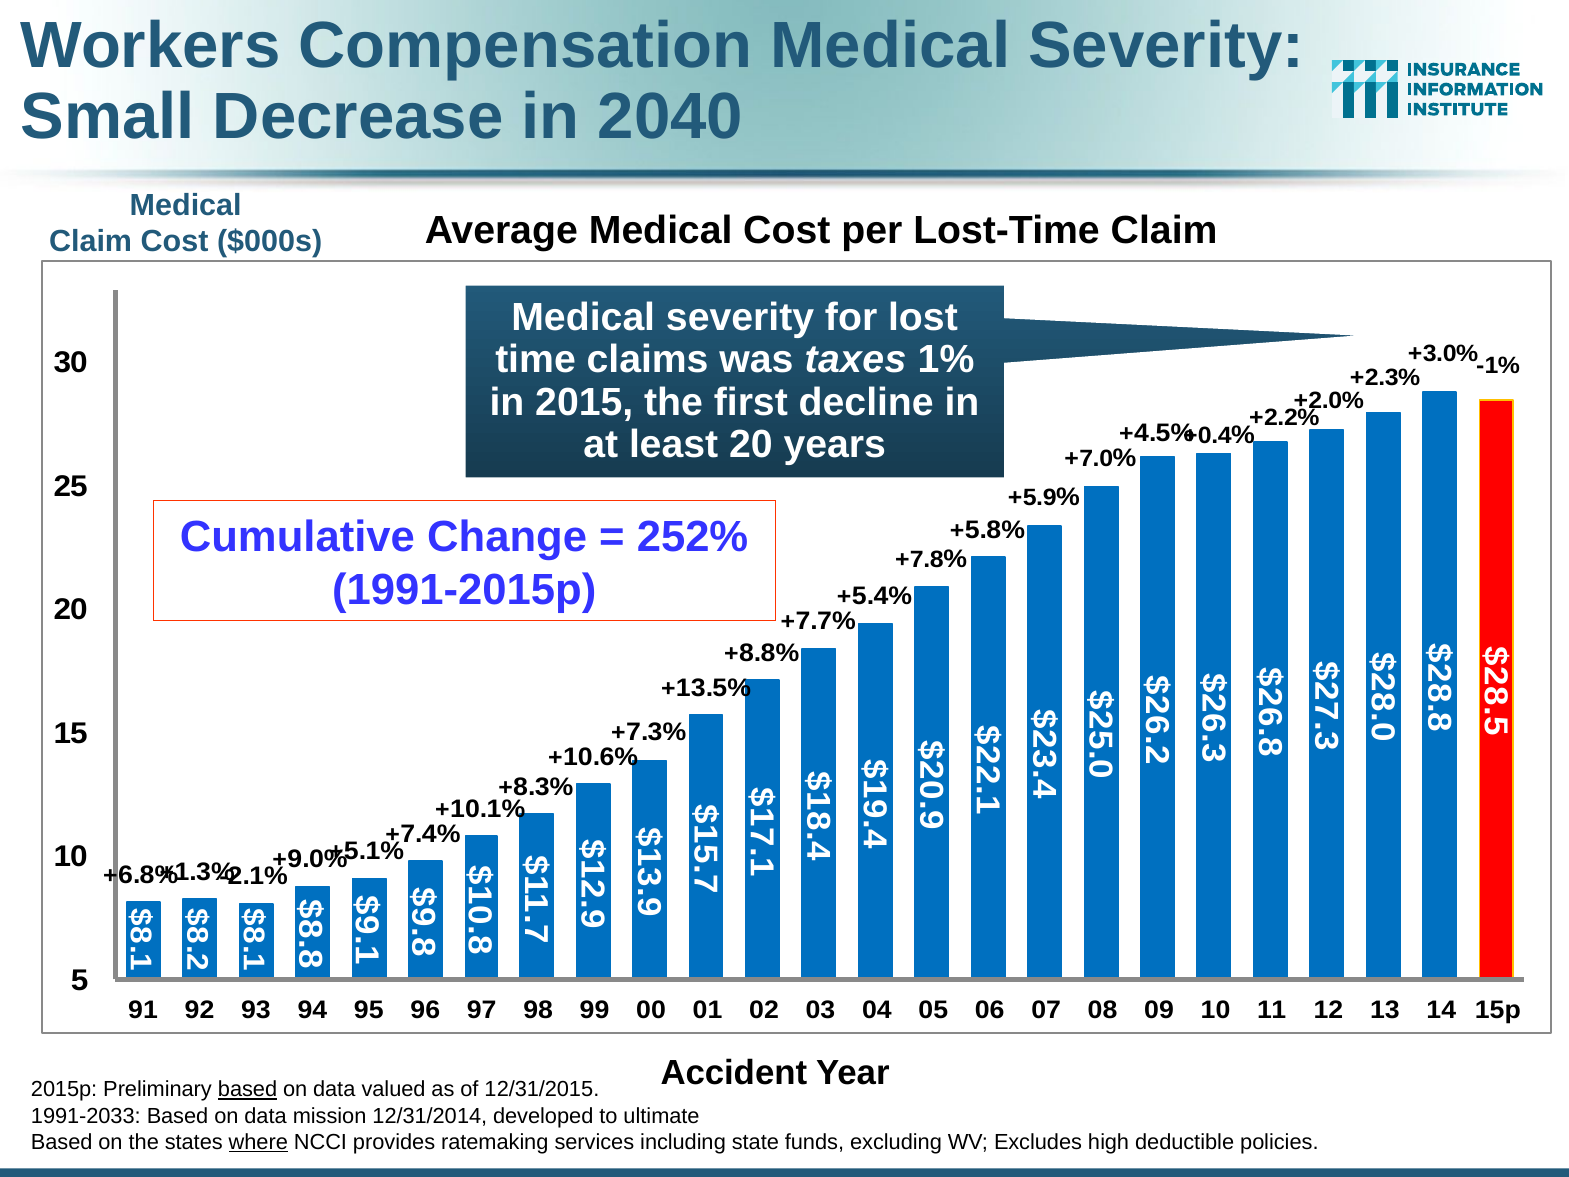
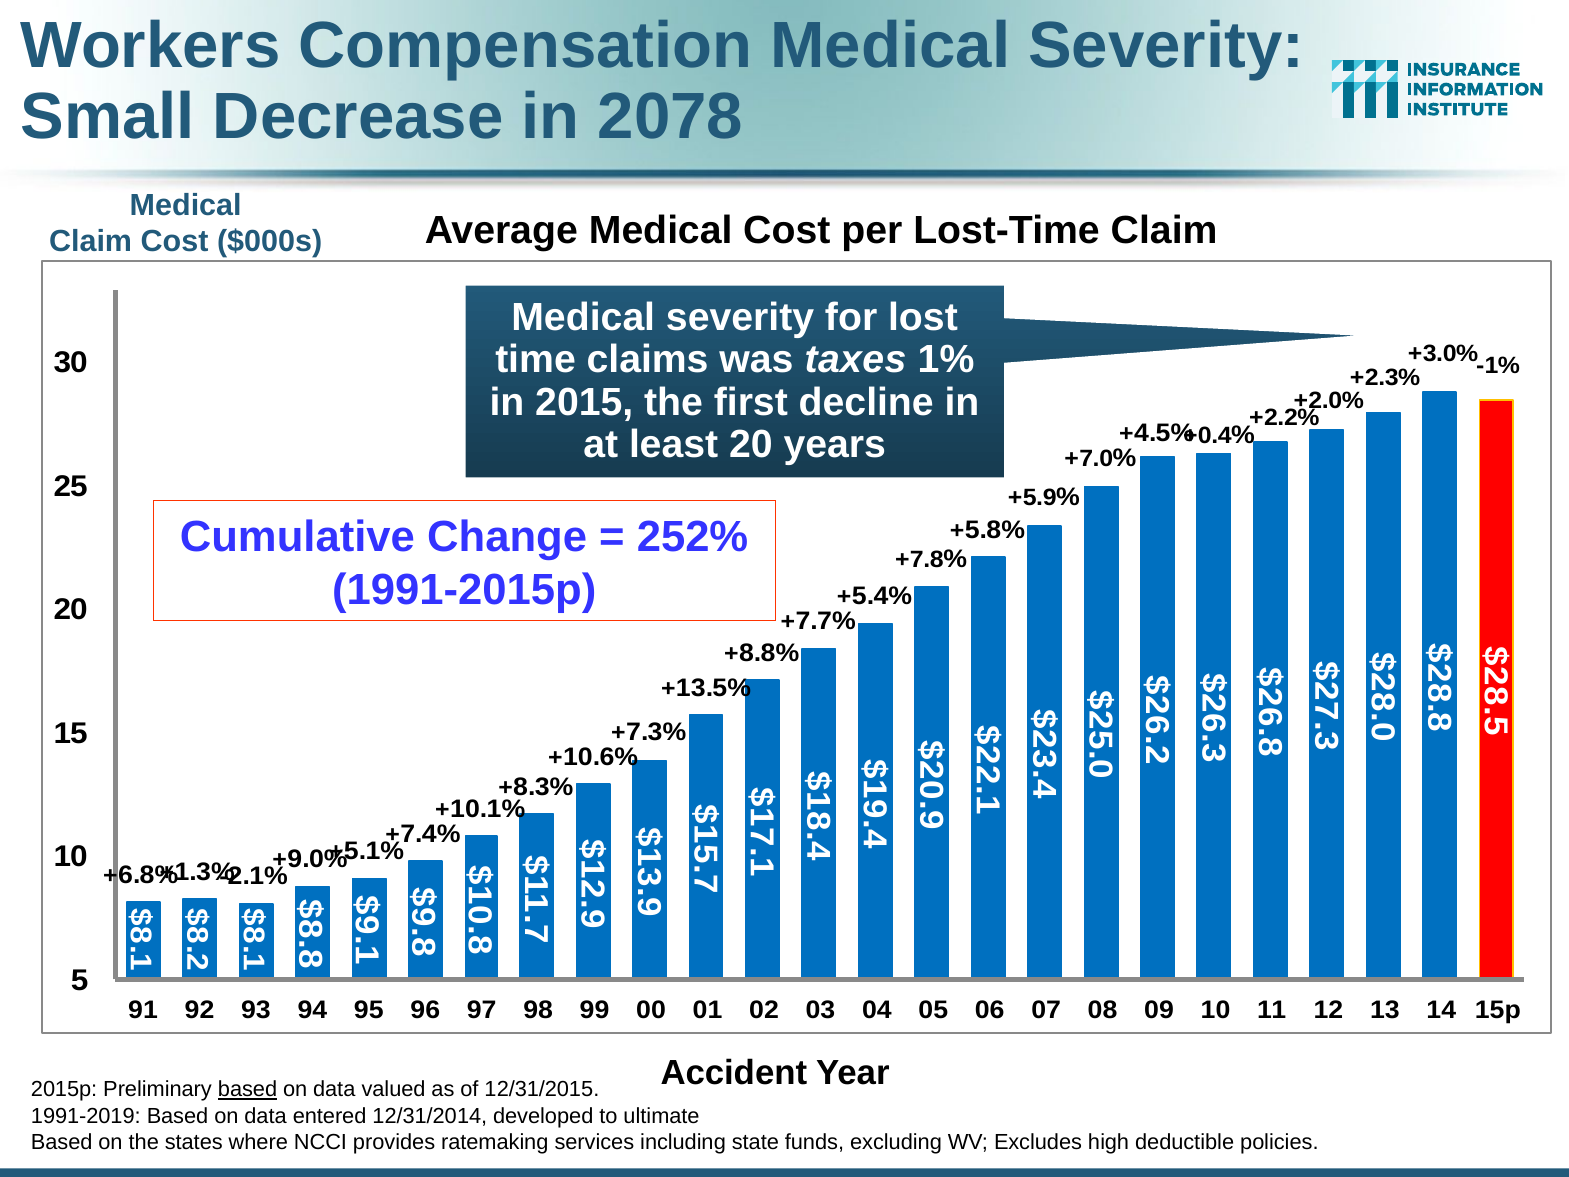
2040: 2040 -> 2078 (670, 117)
1991-2033: 1991-2033 -> 1991-2019 (86, 1116)
mission: mission -> entered (330, 1116)
where underline: present -> none (258, 1142)
